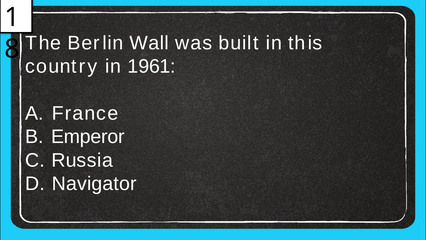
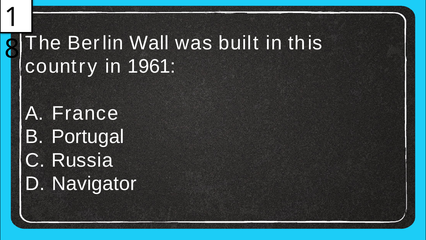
Emperor: Emperor -> Portugal (88, 137)
